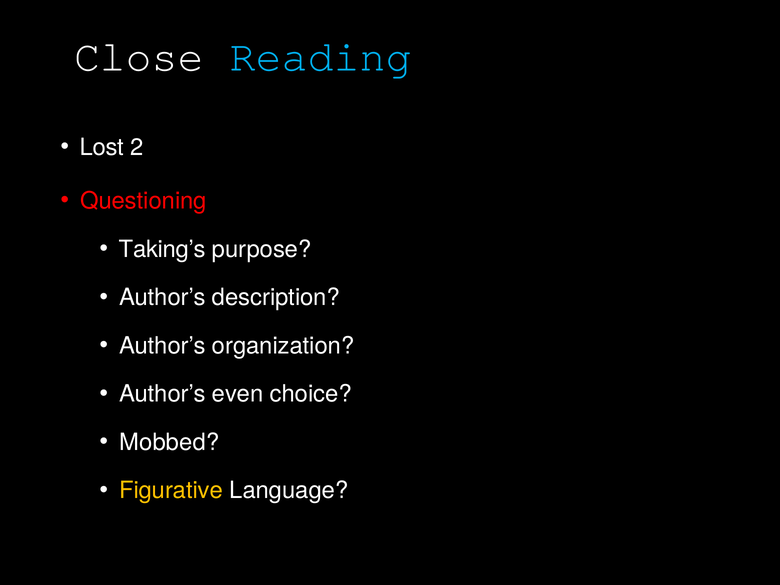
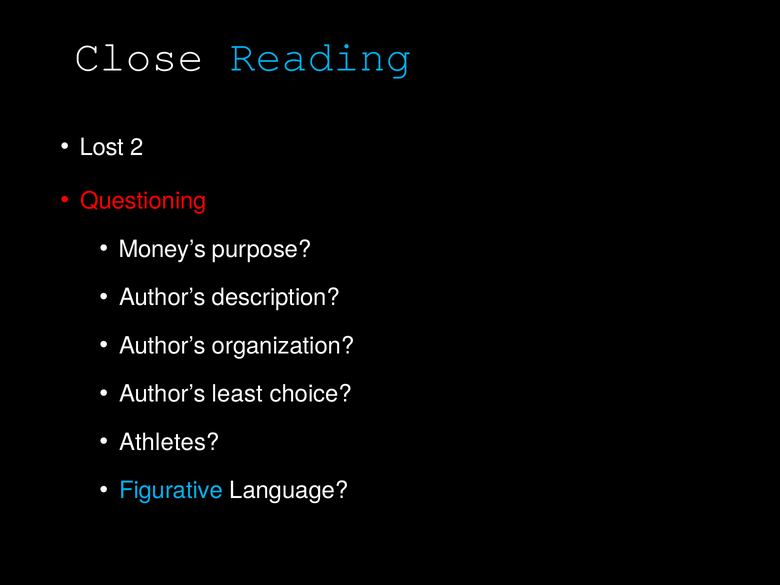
Taking’s: Taking’s -> Money’s (162, 249)
even: even -> least (238, 394)
Mobbed: Mobbed -> Athletes (169, 442)
Figurative colour: yellow -> light blue (171, 491)
